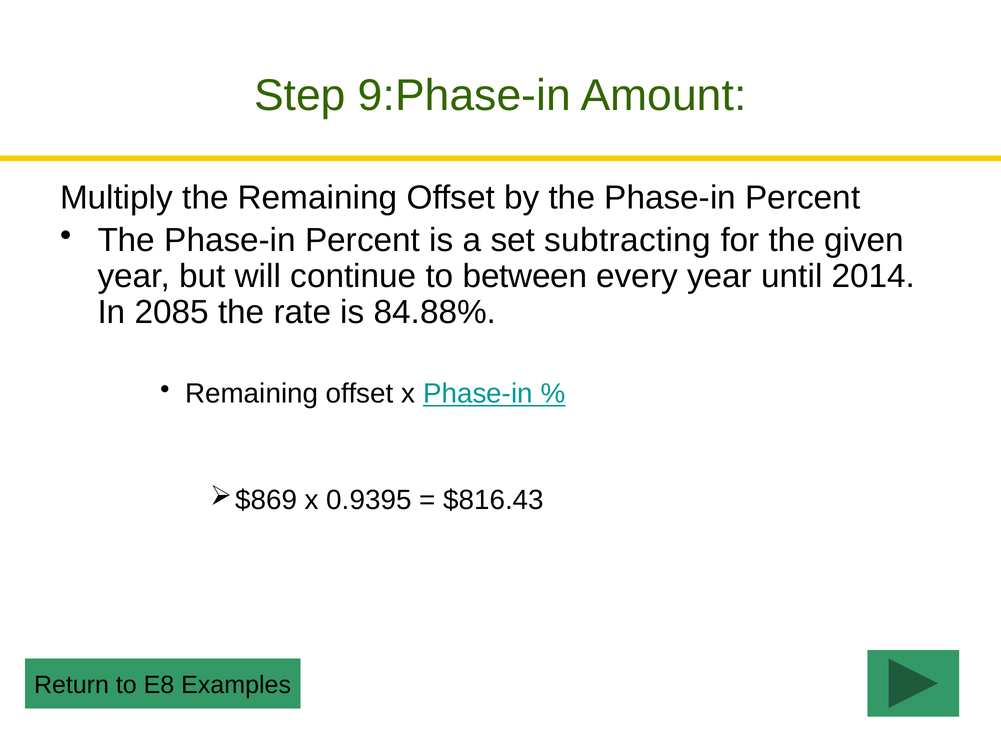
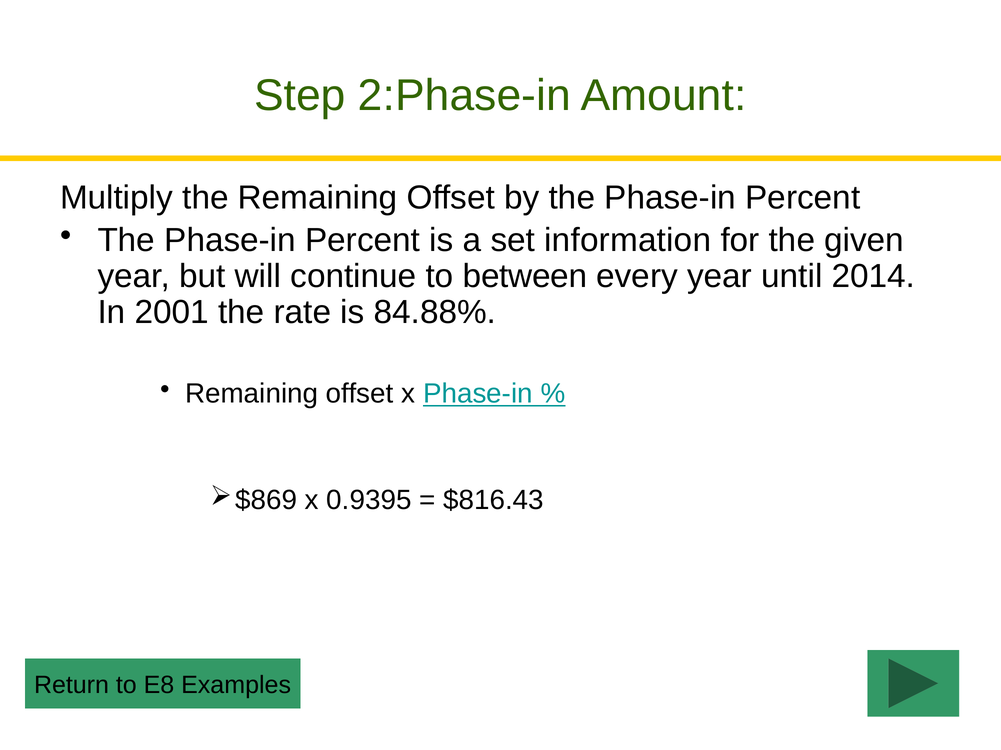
9:Phase-in: 9:Phase-in -> 2:Phase-in (464, 96)
subtracting: subtracting -> information (628, 241)
2085: 2085 -> 2001 (172, 313)
